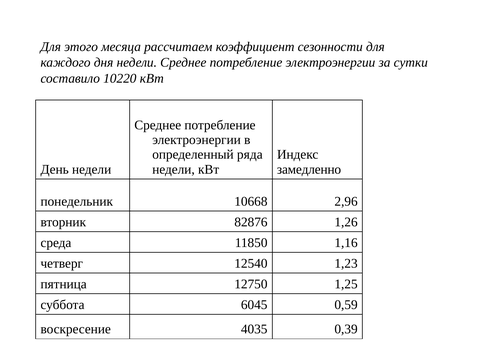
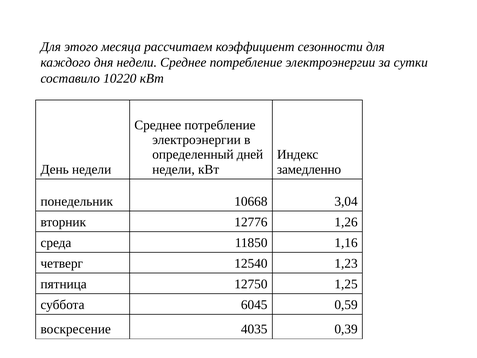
ряда: ряда -> дней (250, 154)
2,96: 2,96 -> 3,04 (346, 201)
82876: 82876 -> 12776 (251, 222)
